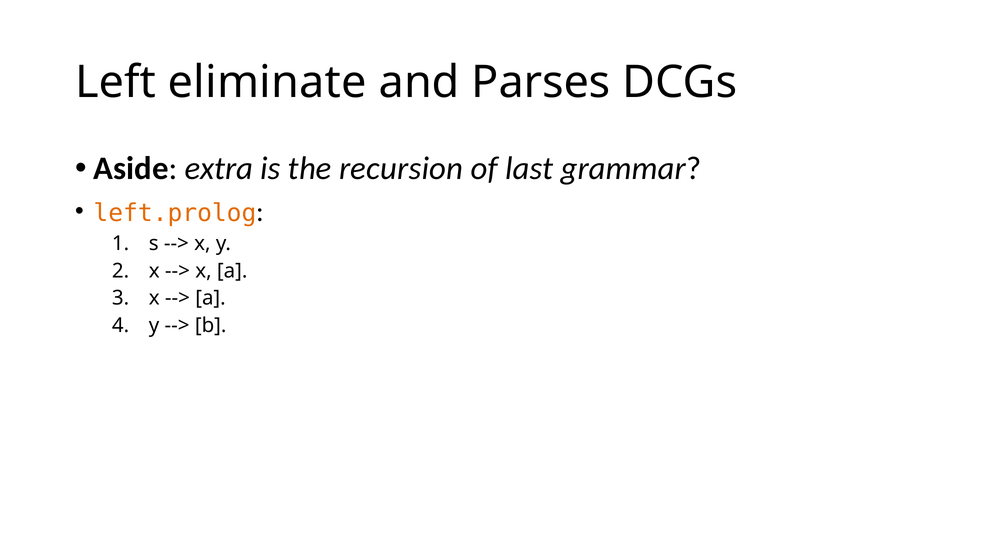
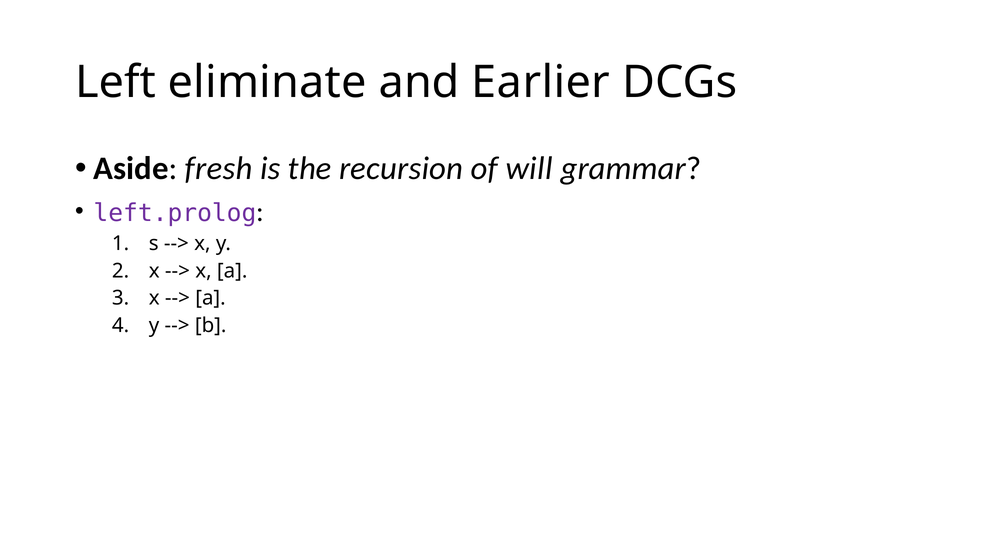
Parses: Parses -> Earlier (541, 83)
extra: extra -> fresh (219, 169)
last: last -> will (529, 169)
left.prolog colour: orange -> purple (175, 213)
